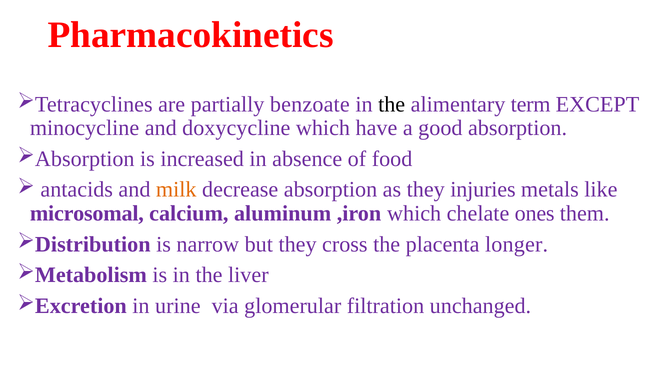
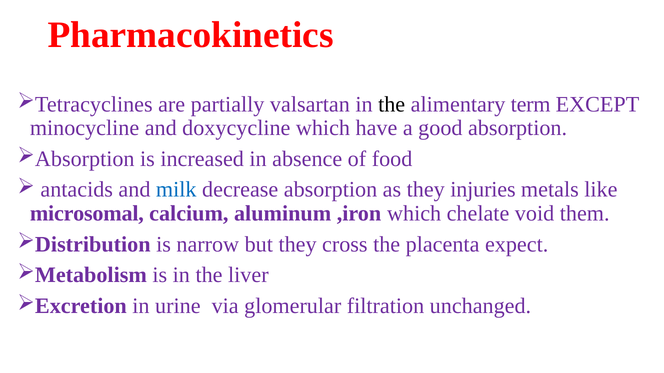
benzoate: benzoate -> valsartan (310, 104)
milk colour: orange -> blue (176, 190)
ones: ones -> void (535, 214)
longer: longer -> expect (517, 245)
